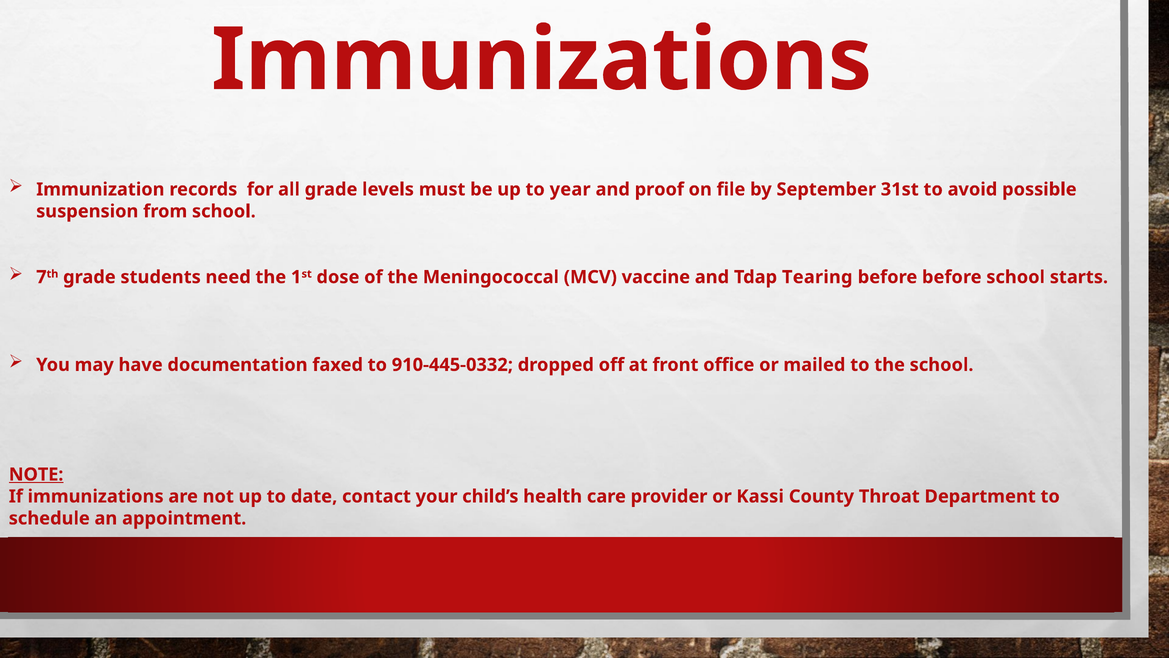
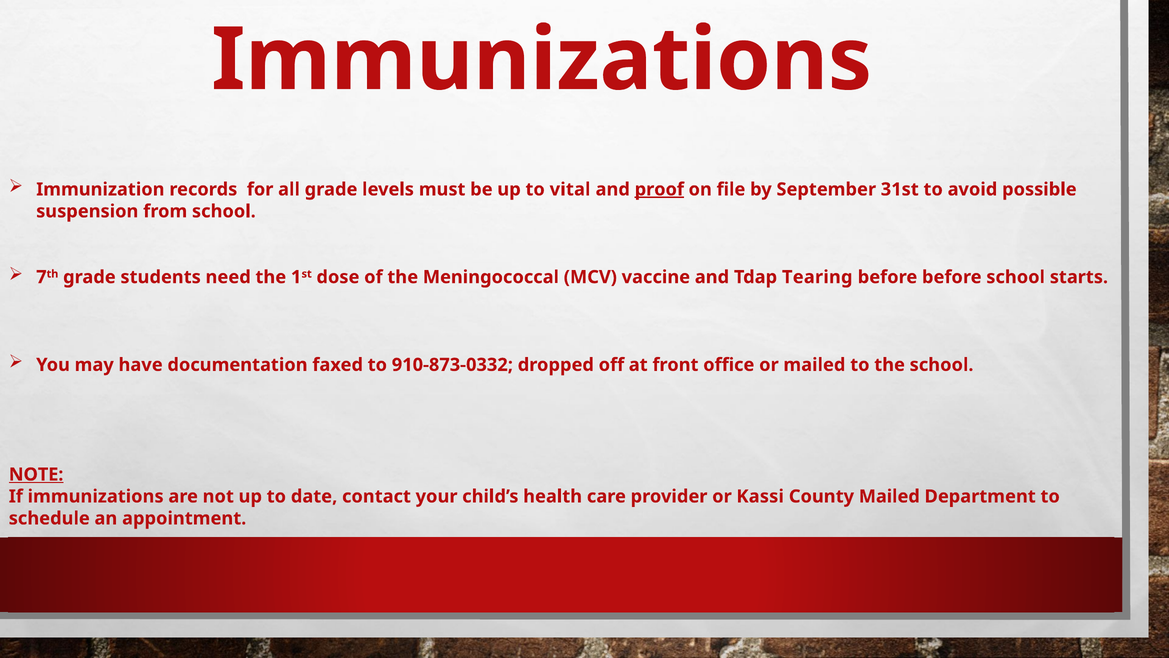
year: year -> vital (570, 189)
proof underline: none -> present (659, 189)
910-445-0332: 910-445-0332 -> 910-873-0332 (452, 365)
County Throat: Throat -> Mailed (889, 496)
